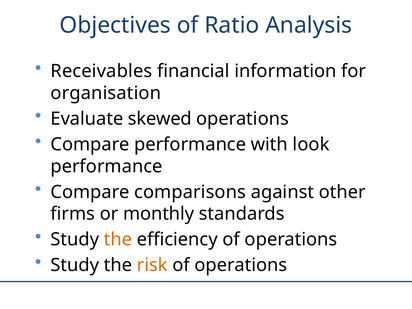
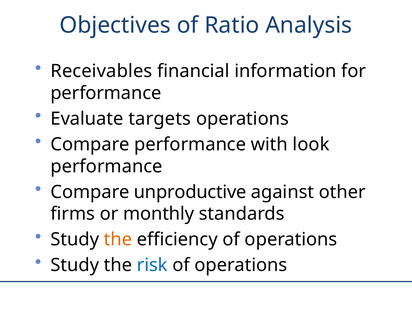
organisation: organisation -> performance (106, 93)
skewed: skewed -> targets (160, 119)
comparisons: comparisons -> unproductive (190, 192)
risk colour: orange -> blue (152, 265)
